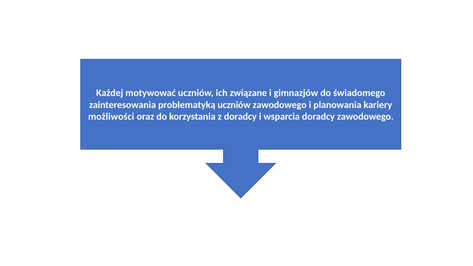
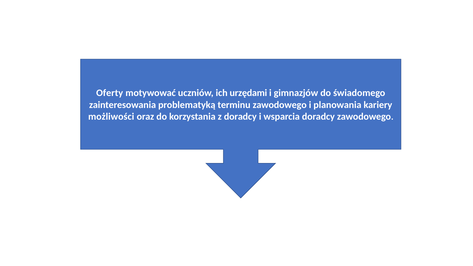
Każdej: Każdej -> Oferty (110, 93)
związane: związane -> urzędami (248, 93)
problematyką uczniów: uczniów -> terminu (234, 105)
